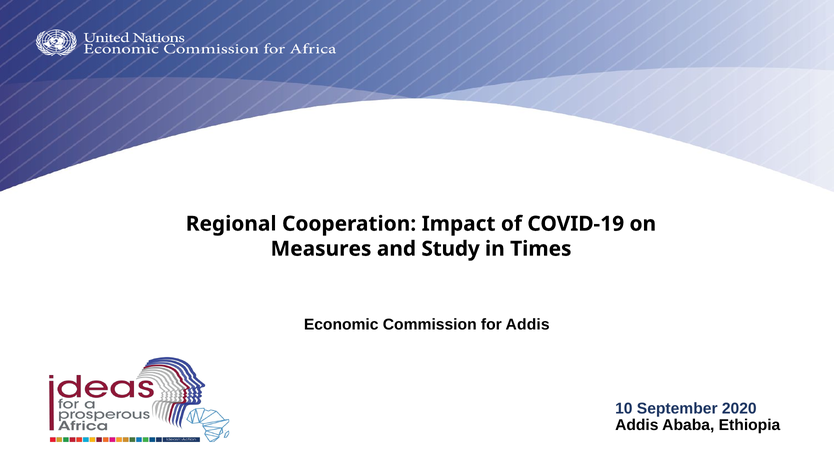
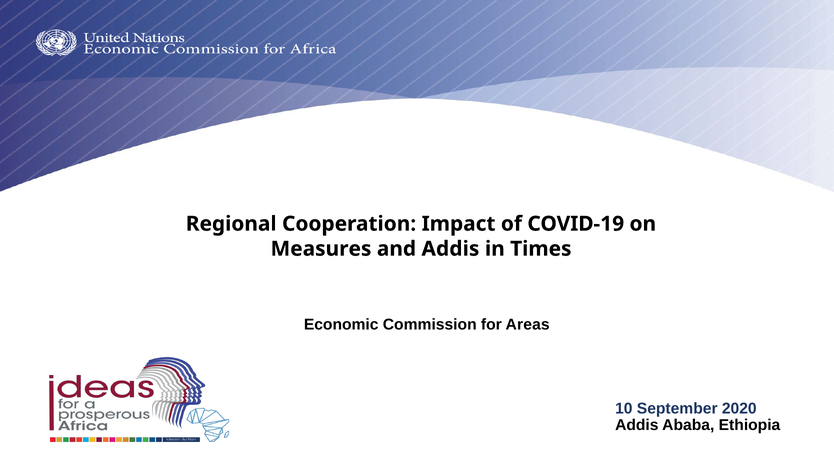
and Study: Study -> Addis (450, 249)
for Addis: Addis -> Areas (528, 325)
